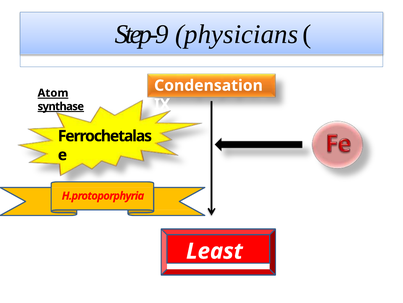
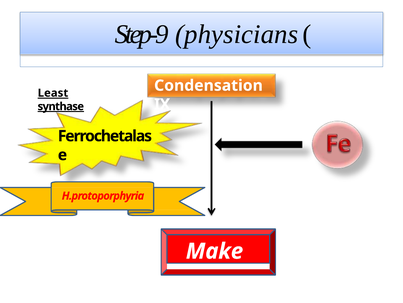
Atom: Atom -> Least (53, 93)
Least: Least -> Make (214, 251)
